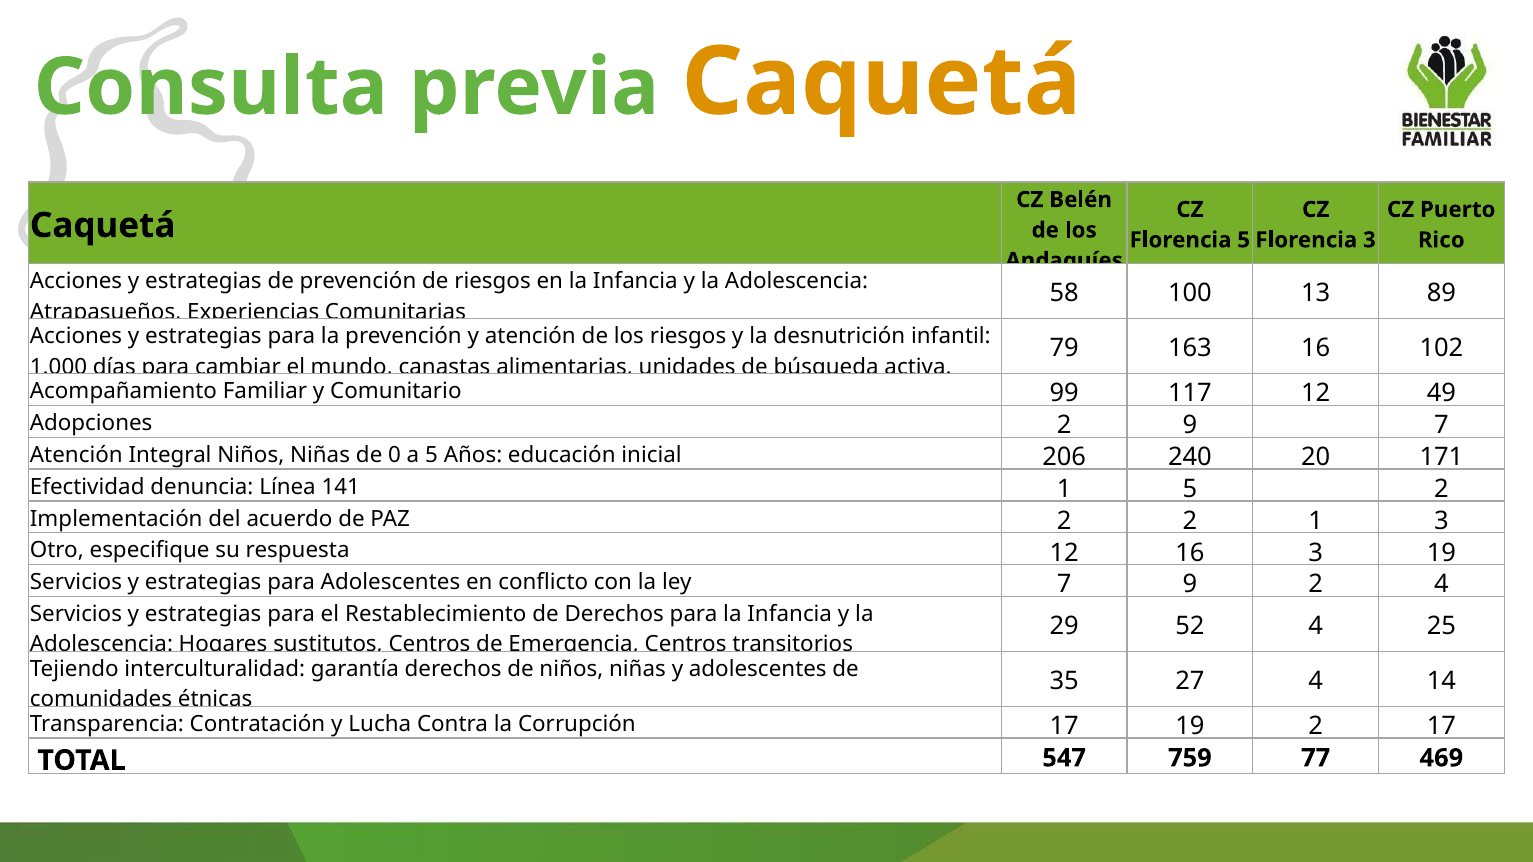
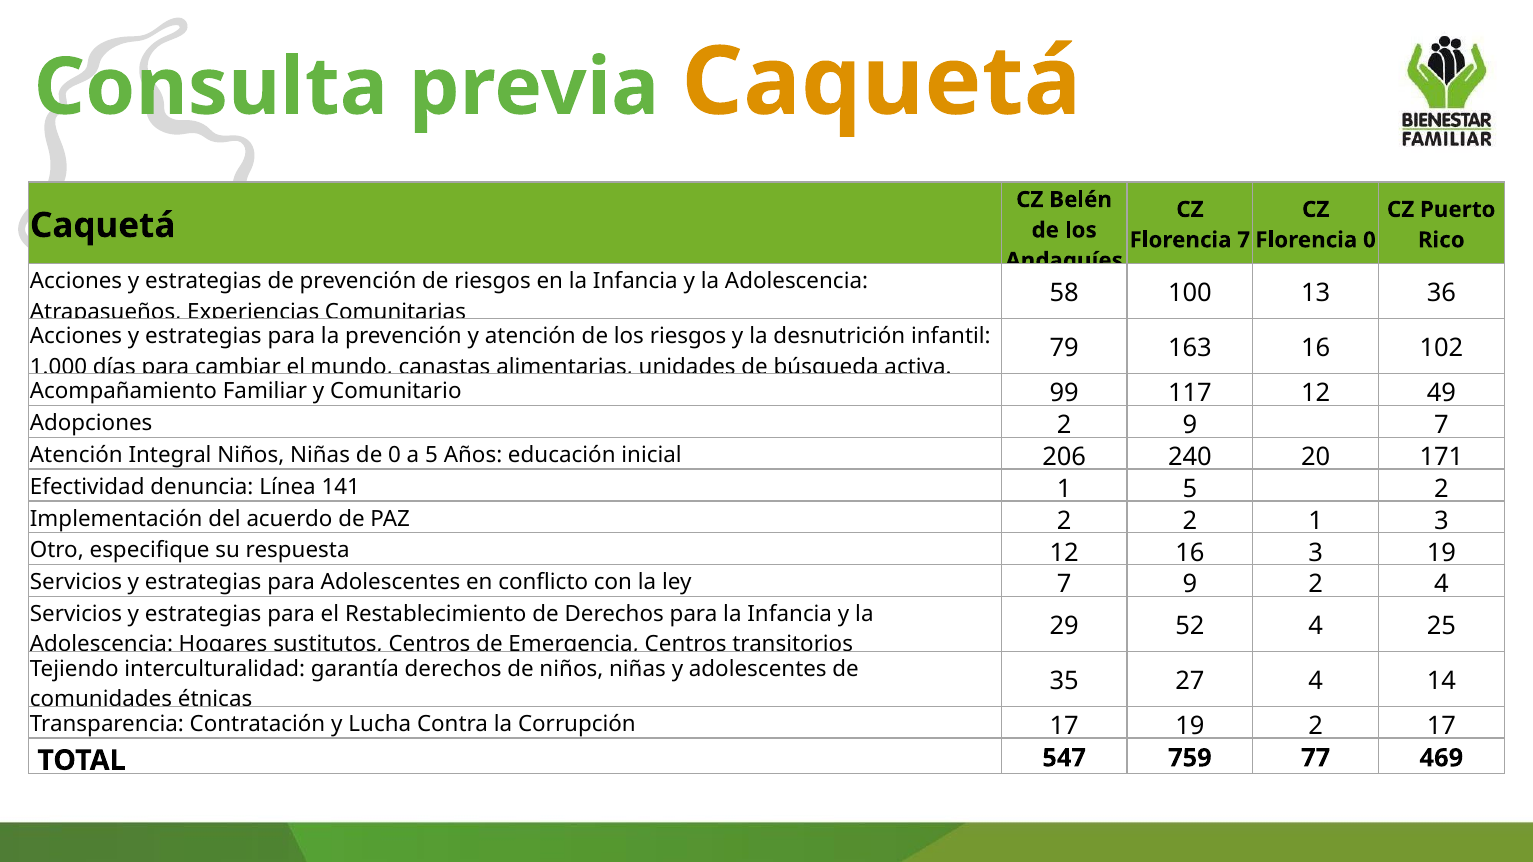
Florencia 5: 5 -> 7 (1244, 240)
Florencia 3: 3 -> 0 (1369, 240)
89: 89 -> 36 (1441, 293)
